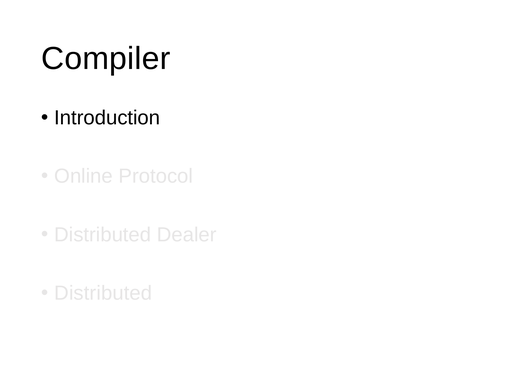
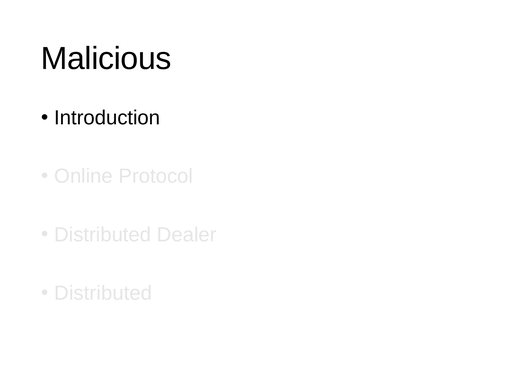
Compiler: Compiler -> Malicious (106, 59)
